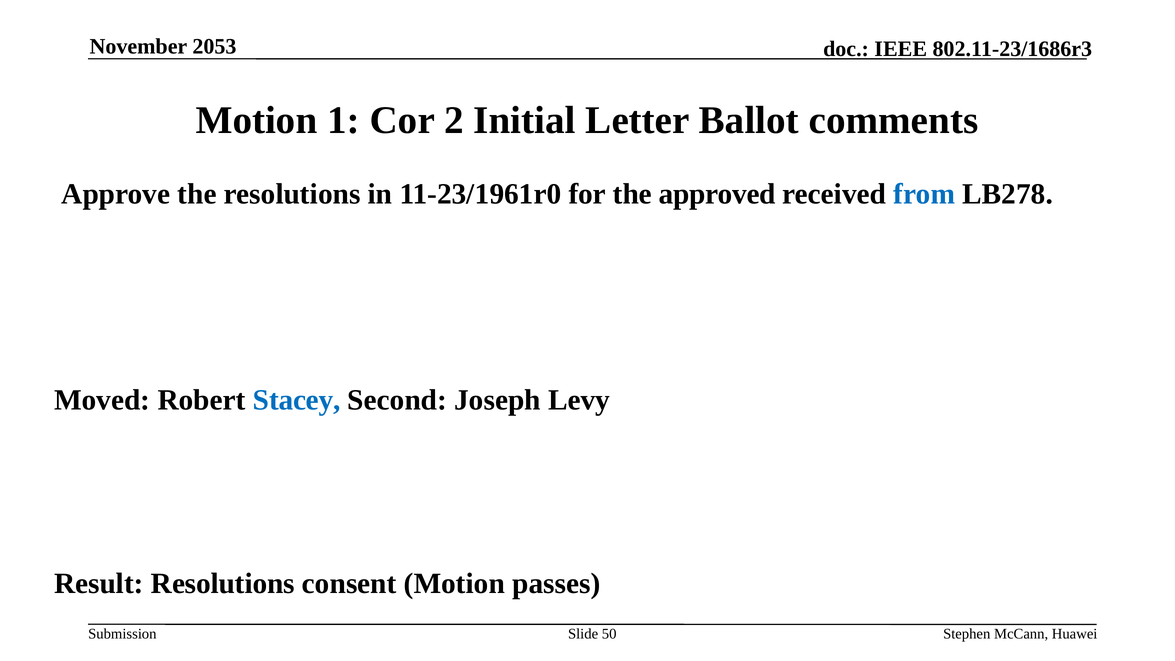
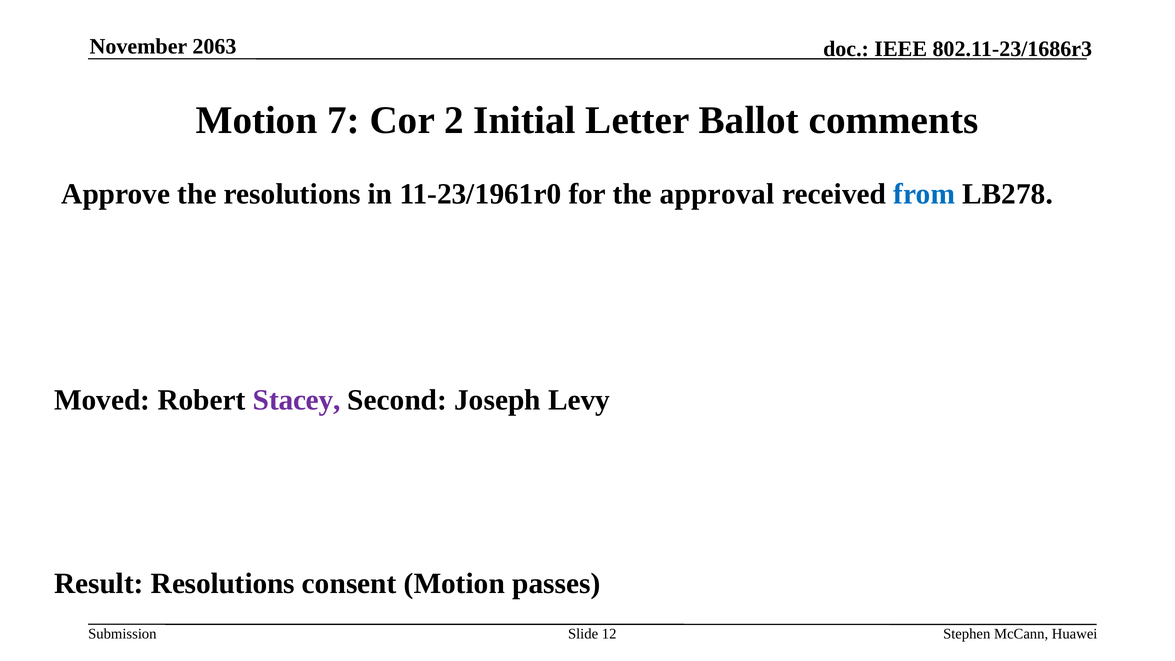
2053: 2053 -> 2063 (214, 47)
1: 1 -> 7 (343, 120)
approved: approved -> approval (717, 194)
Stacey colour: blue -> purple (297, 400)
50: 50 -> 12 (609, 634)
